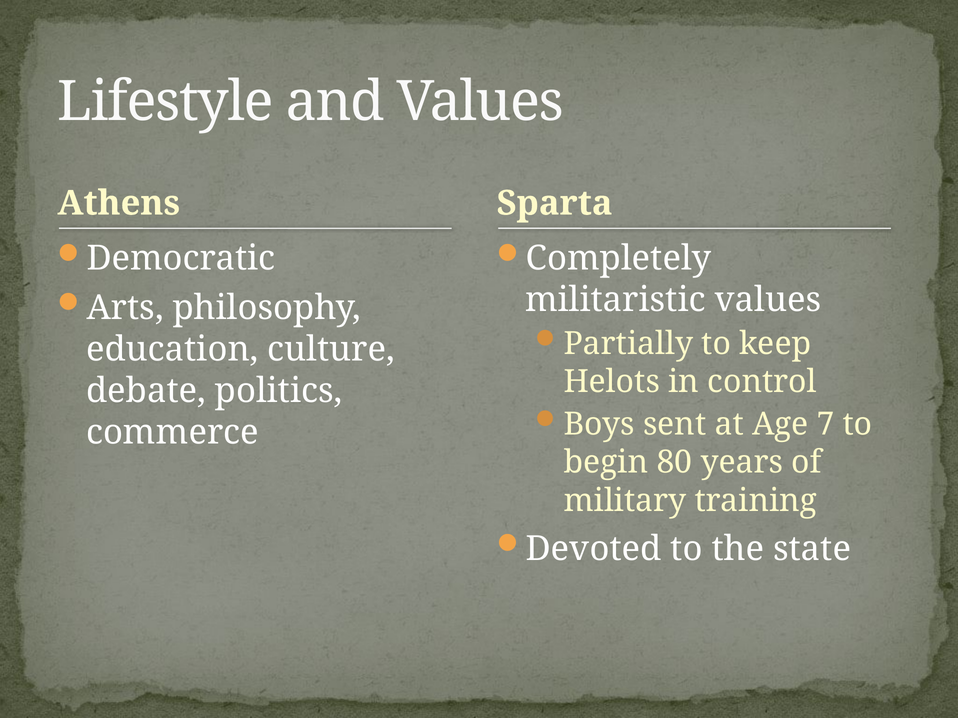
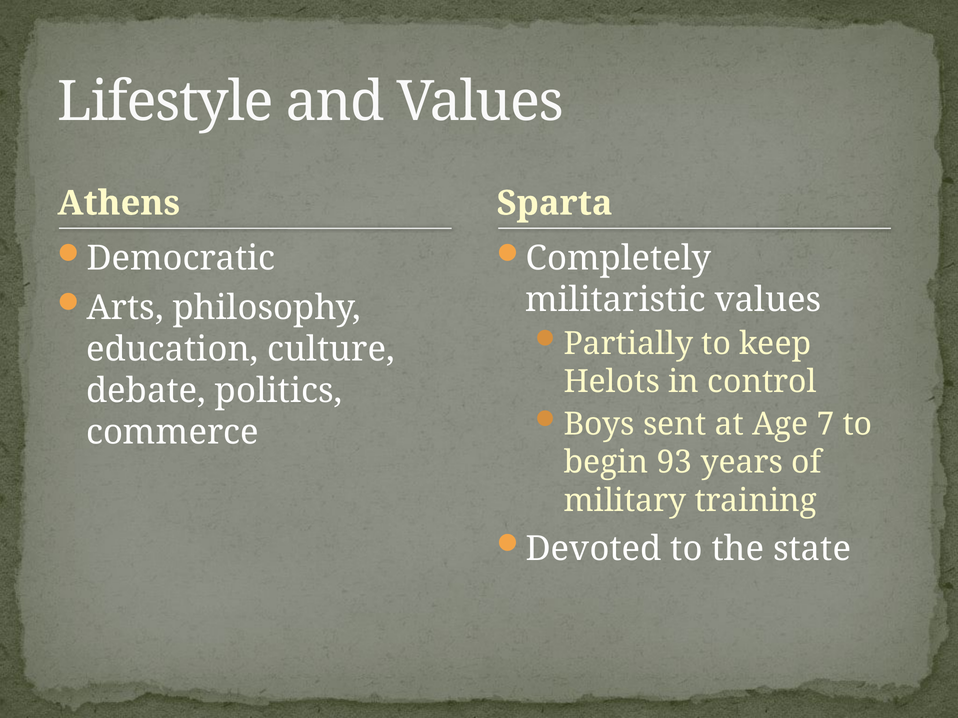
80: 80 -> 93 (674, 463)
